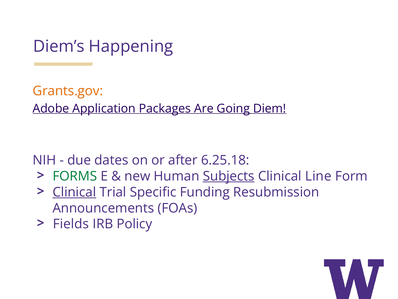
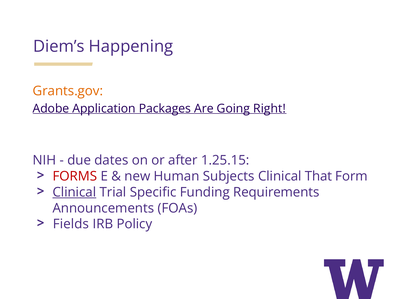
Diem: Diem -> Right (270, 108)
6.25.18: 6.25.18 -> 1.25.15 (225, 160)
FORMS colour: green -> red (75, 176)
Subjects underline: present -> none (229, 176)
Line: Line -> That (318, 176)
Resubmission: Resubmission -> Requirements (276, 192)
